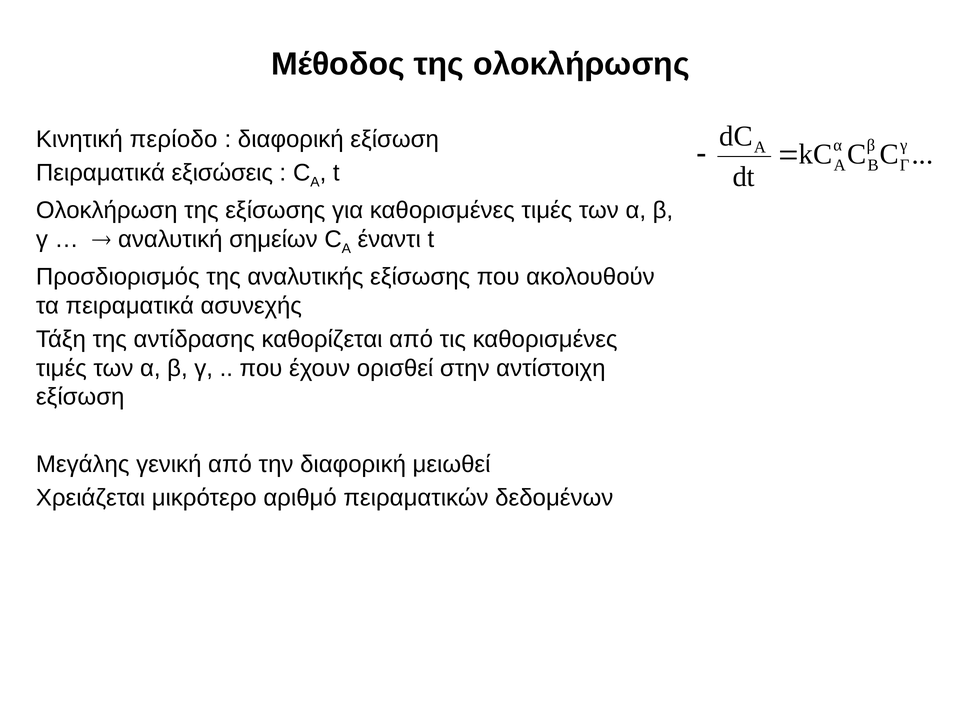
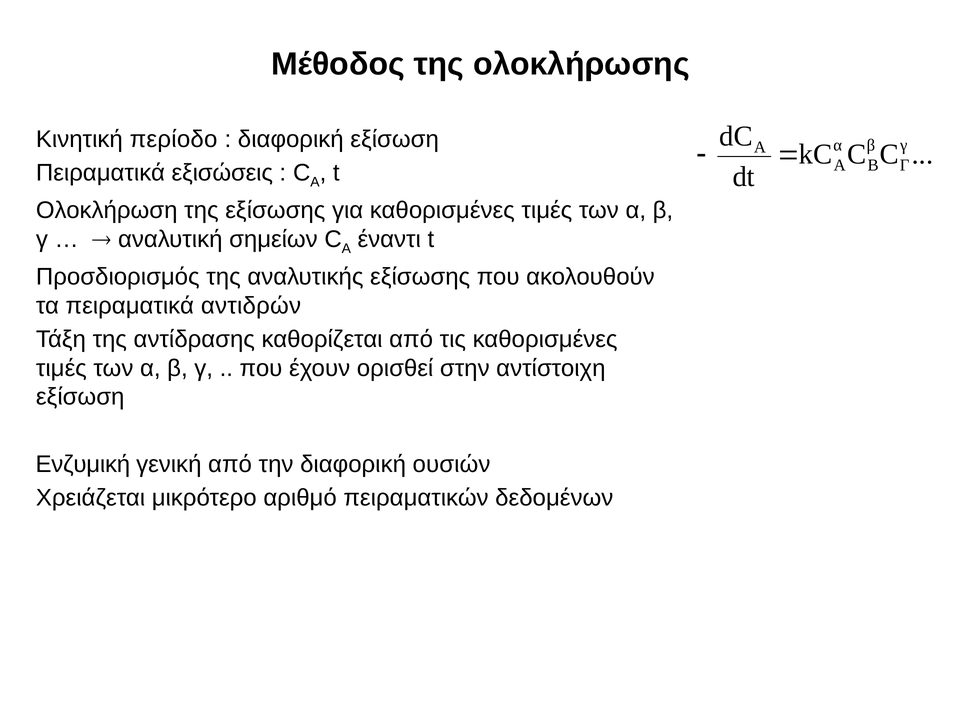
ασυνεχής: ασυνεχής -> αντιδρών (251, 306)
Μεγάλης: Μεγάλης -> Ενζυμική (83, 464)
μειωθεί: μειωθεί -> ουσιών (452, 464)
